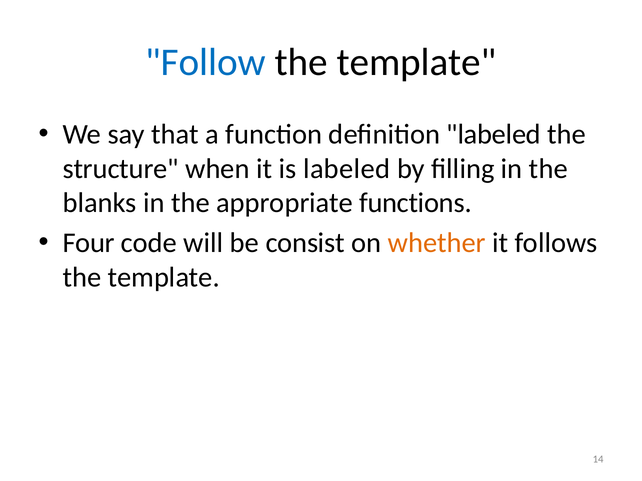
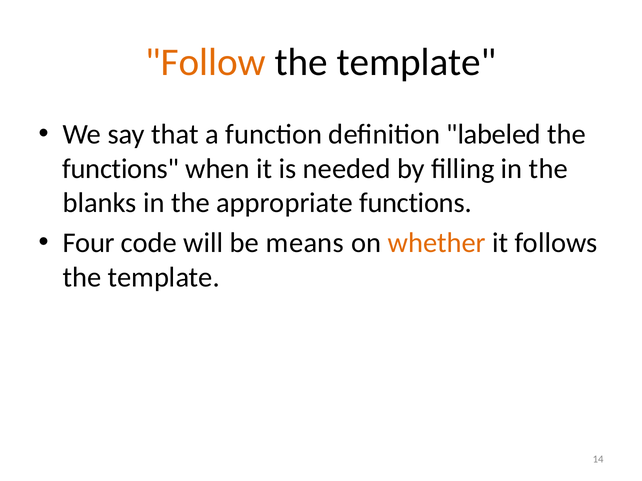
Follow colour: blue -> orange (206, 62)
structure: structure -> functions (121, 169)
is labeled: labeled -> needed (347, 169)
consist: consist -> means (305, 243)
